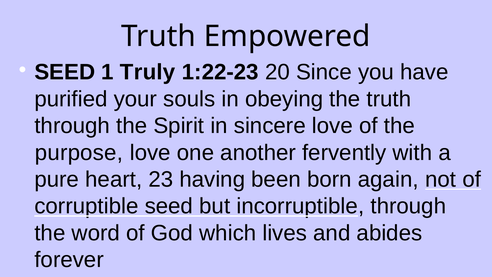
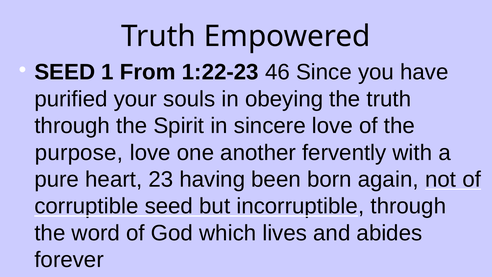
Truly: Truly -> From (148, 72)
20: 20 -> 46 (277, 72)
